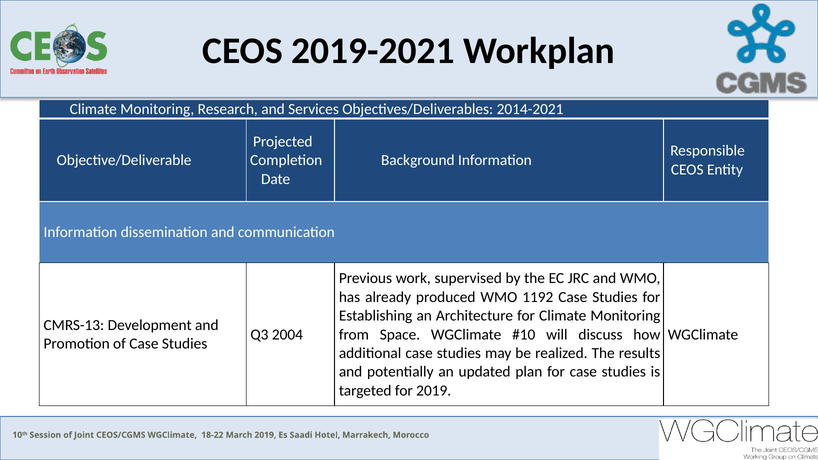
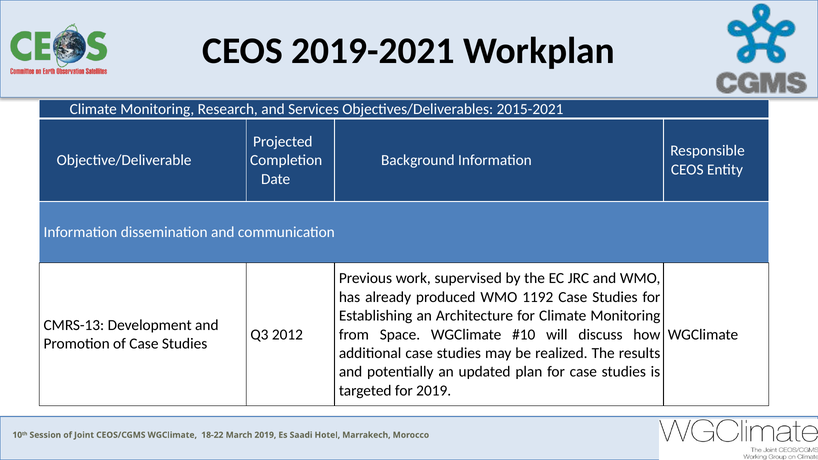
2014-2021: 2014-2021 -> 2015-2021 (530, 109)
2004: 2004 -> 2012 (287, 335)
